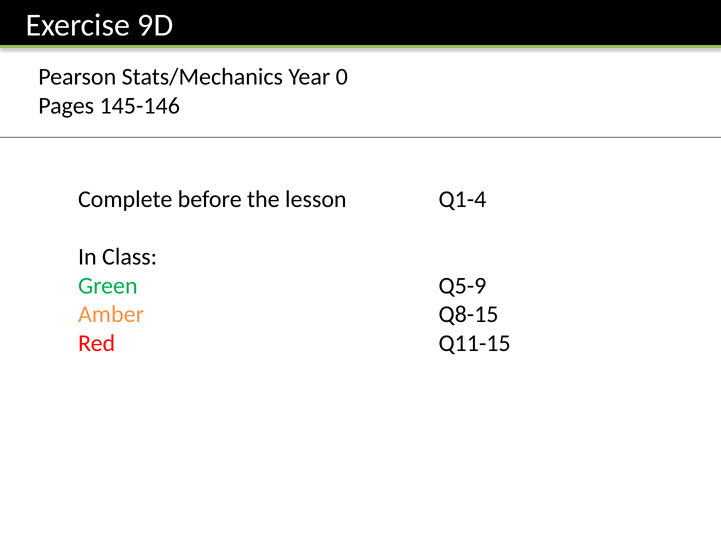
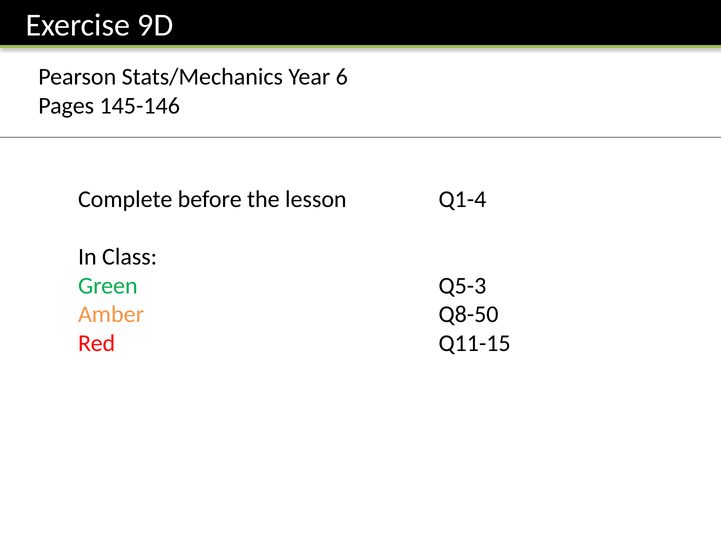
0: 0 -> 6 (342, 77)
Q5-9: Q5-9 -> Q5-3 (462, 286)
Q8-15: Q8-15 -> Q8-50 (469, 314)
